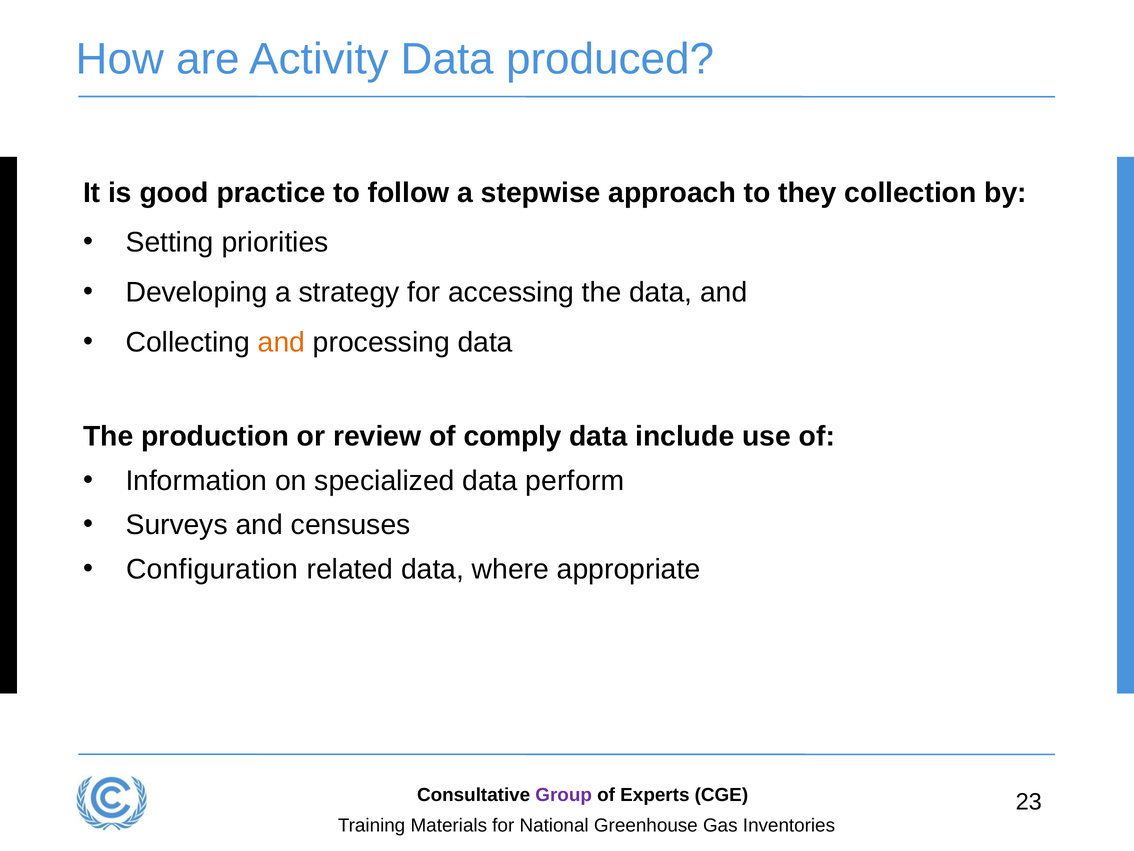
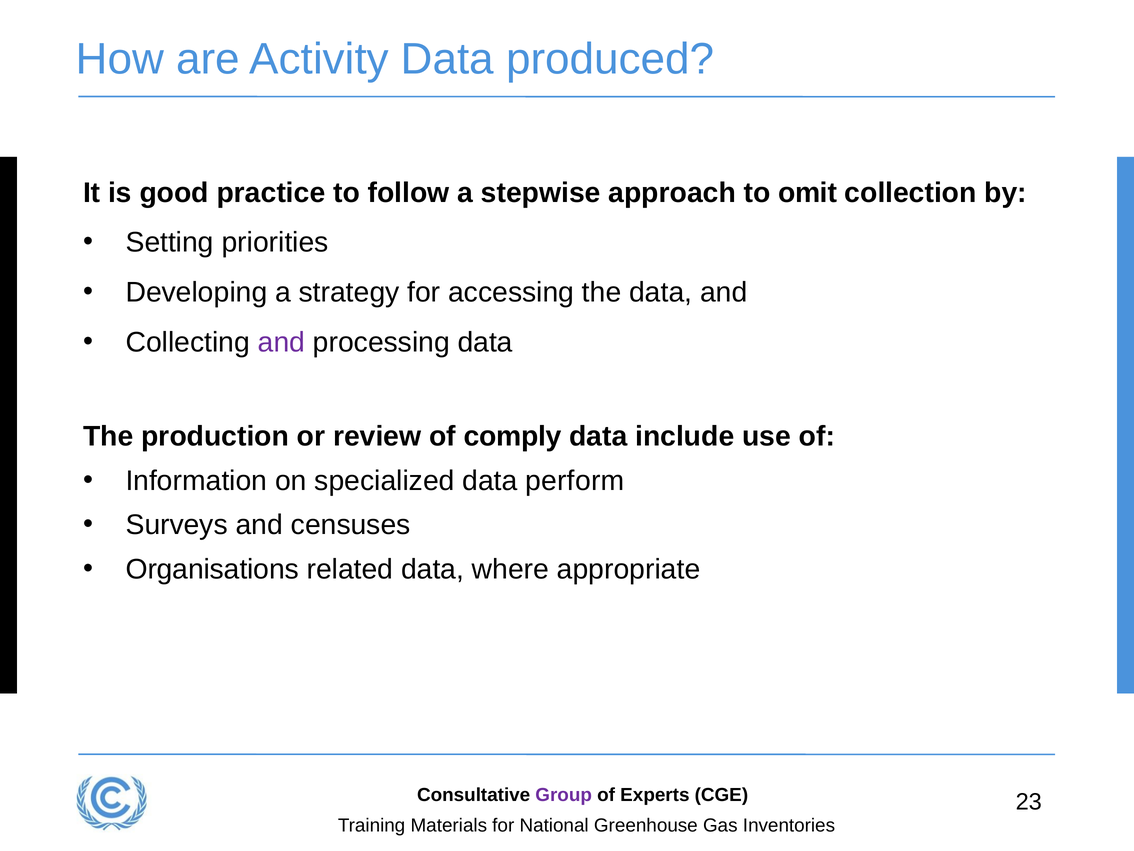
they: they -> omit (807, 193)
and colour: orange -> purple (281, 342)
Configuration: Configuration -> Organisations (212, 569)
